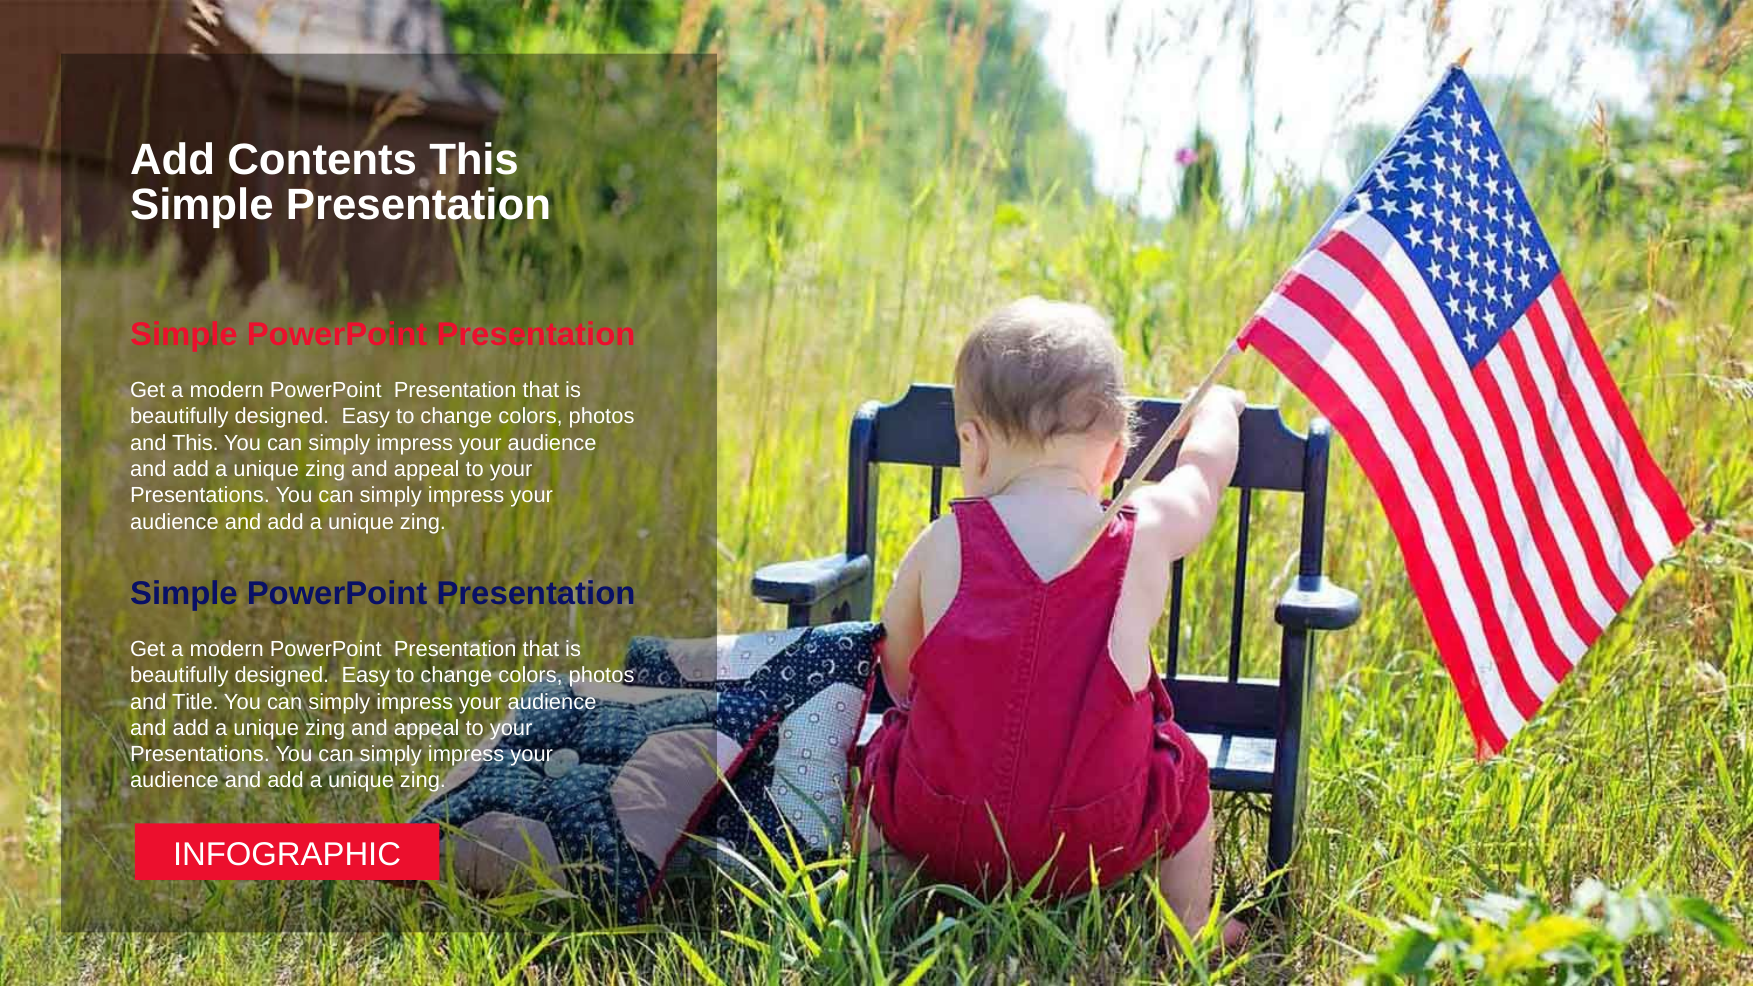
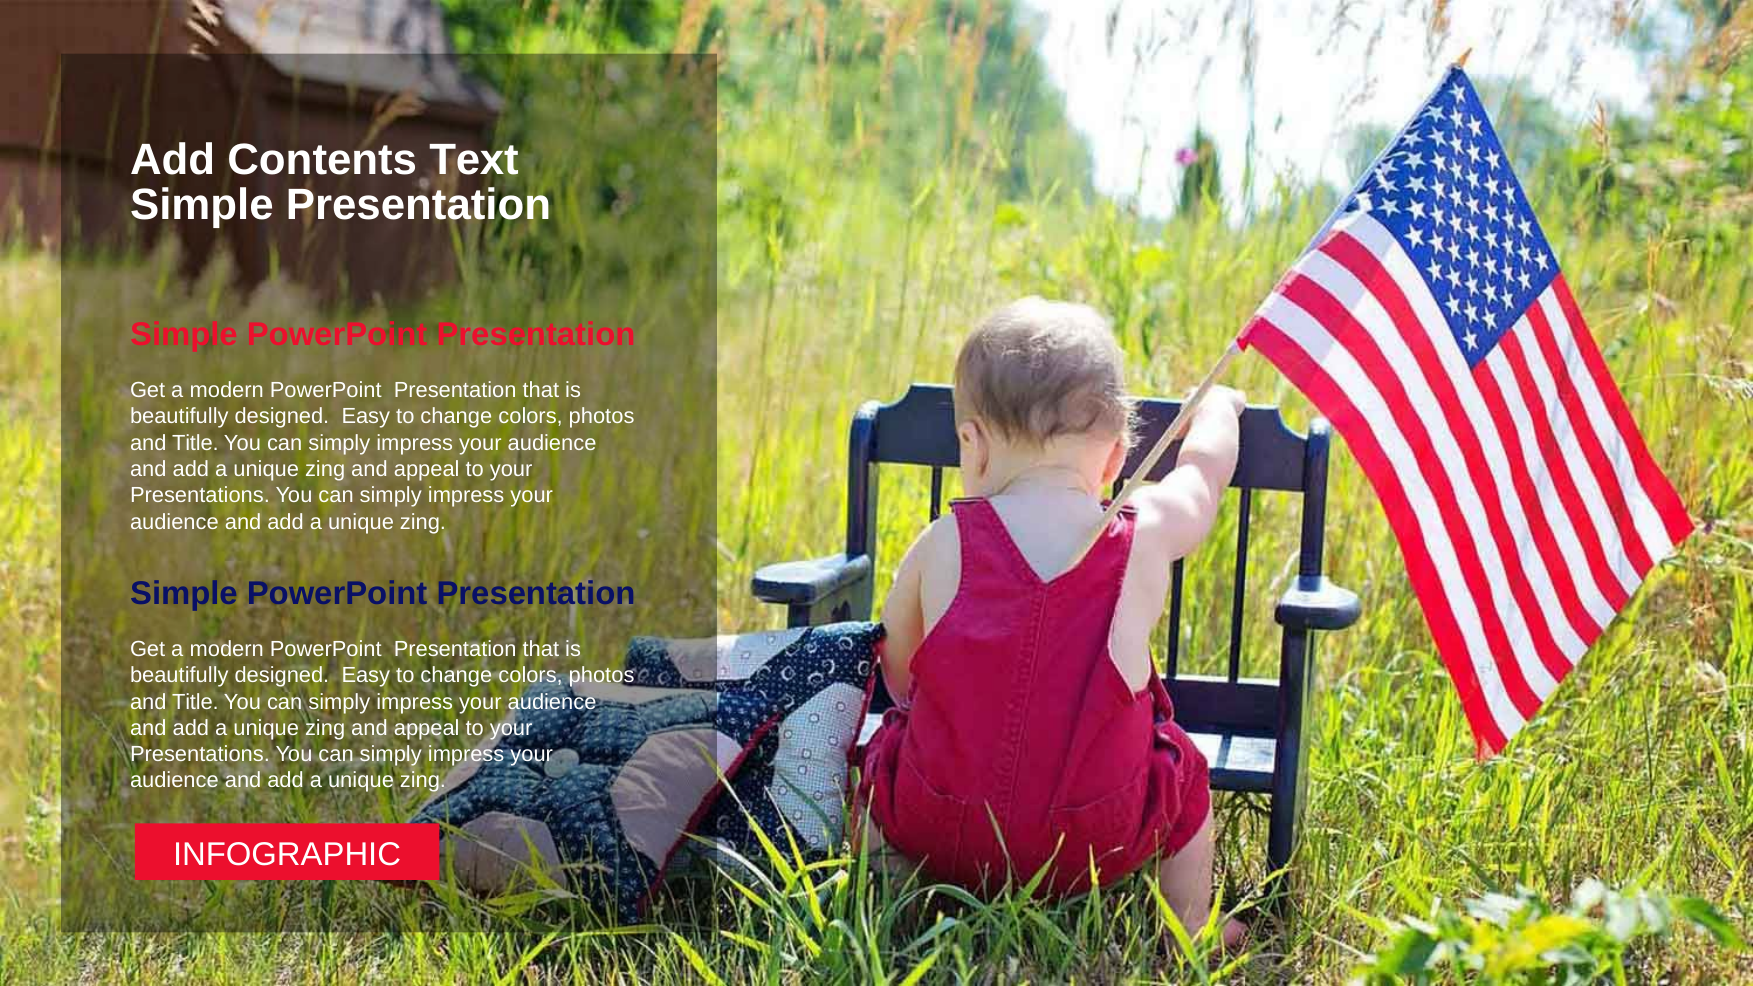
Contents This: This -> Text (474, 160)
This: This -> Title (195, 443)
